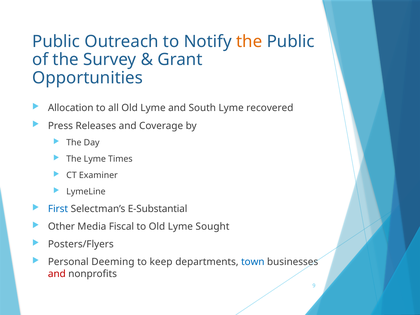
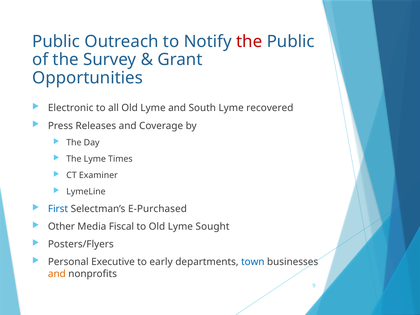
the colour: orange -> red (249, 41)
Allocation: Allocation -> Electronic (71, 108)
E-Substantial: E-Substantial -> E-Purchased (157, 209)
Deeming: Deeming -> Executive (113, 262)
keep: keep -> early (161, 262)
and colour: red -> orange (57, 274)
